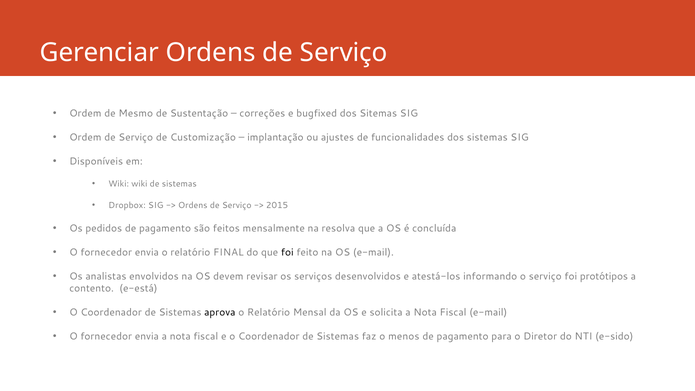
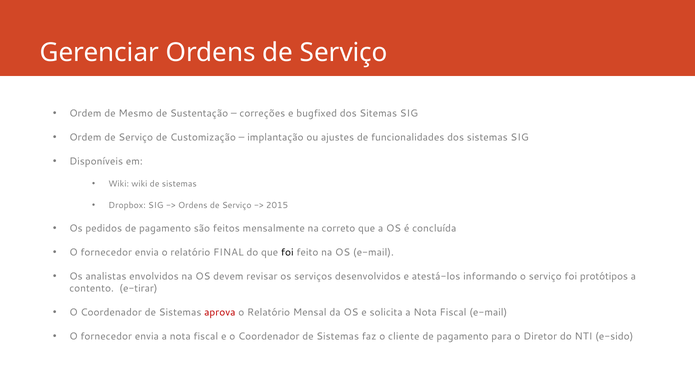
resolva: resolva -> correto (338, 229)
e-está: e-está -> e-tirar (138, 288)
aprova colour: black -> red (220, 312)
menos: menos -> cliente (404, 336)
